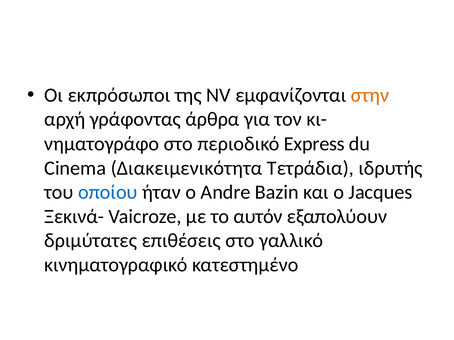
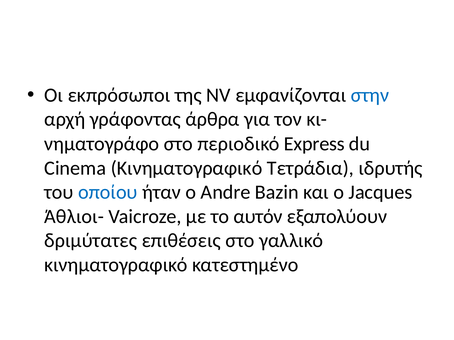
στην colour: orange -> blue (370, 95)
Cinema Διακειμενικότητα: Διακειμενικότητα -> Κινηματογραφικό (187, 168)
Ξεκινά-: Ξεκινά- -> Άθλιοι- (74, 217)
